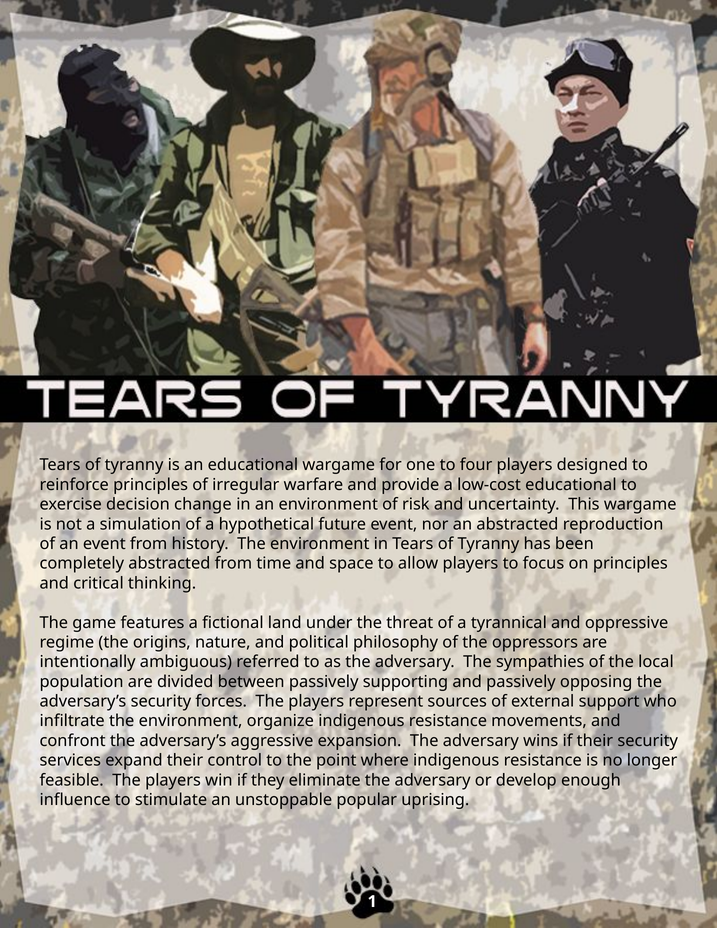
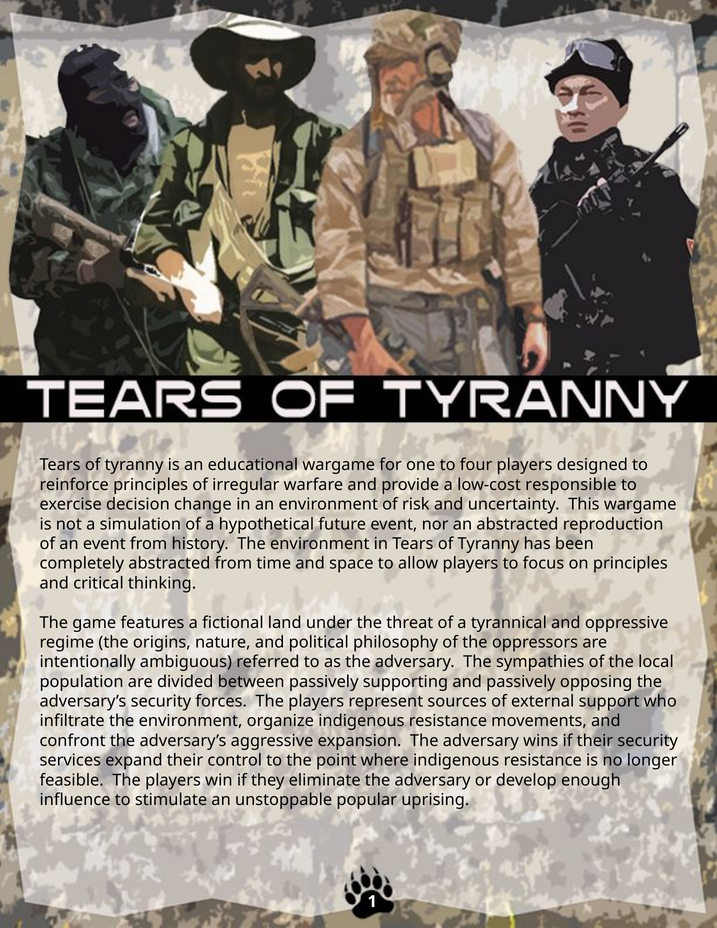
low-cost educational: educational -> responsible (571, 485)
